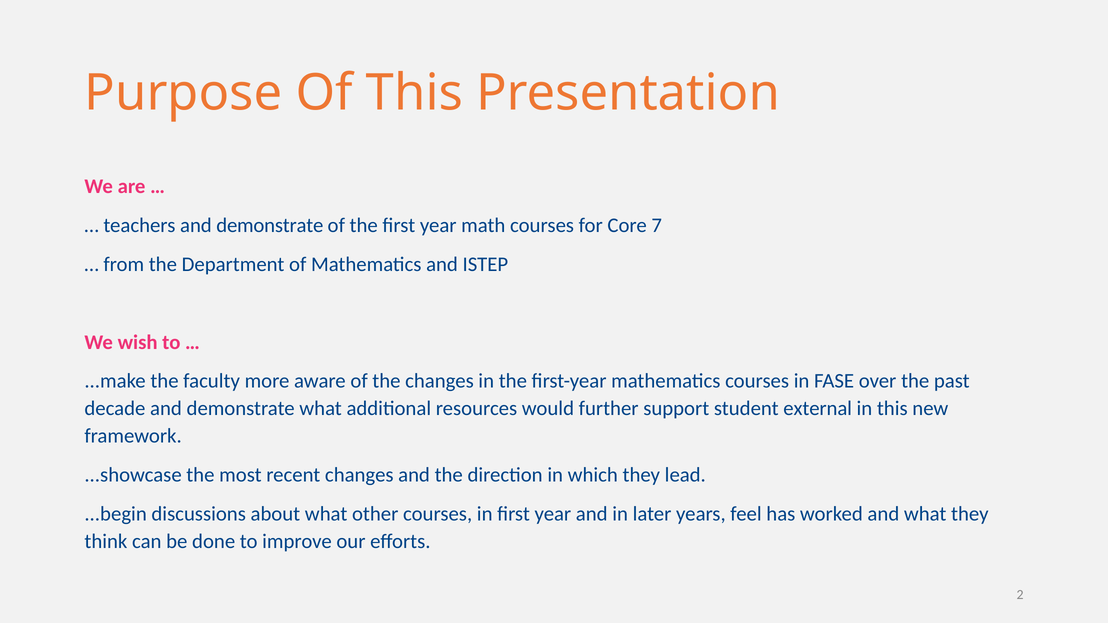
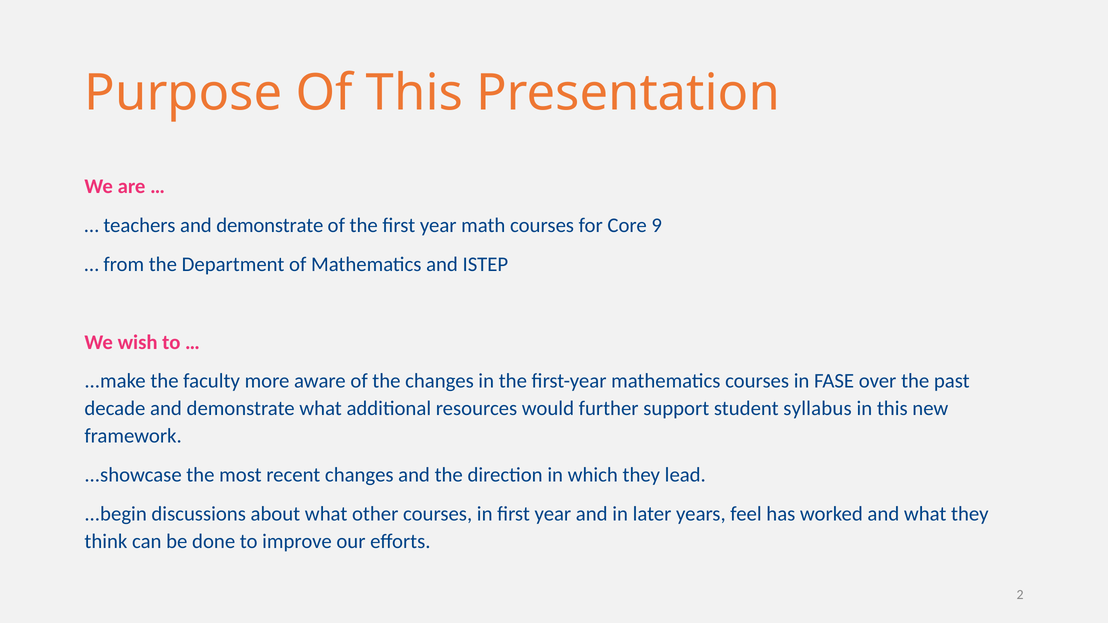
7: 7 -> 9 (657, 225)
external: external -> syllabus (818, 409)
